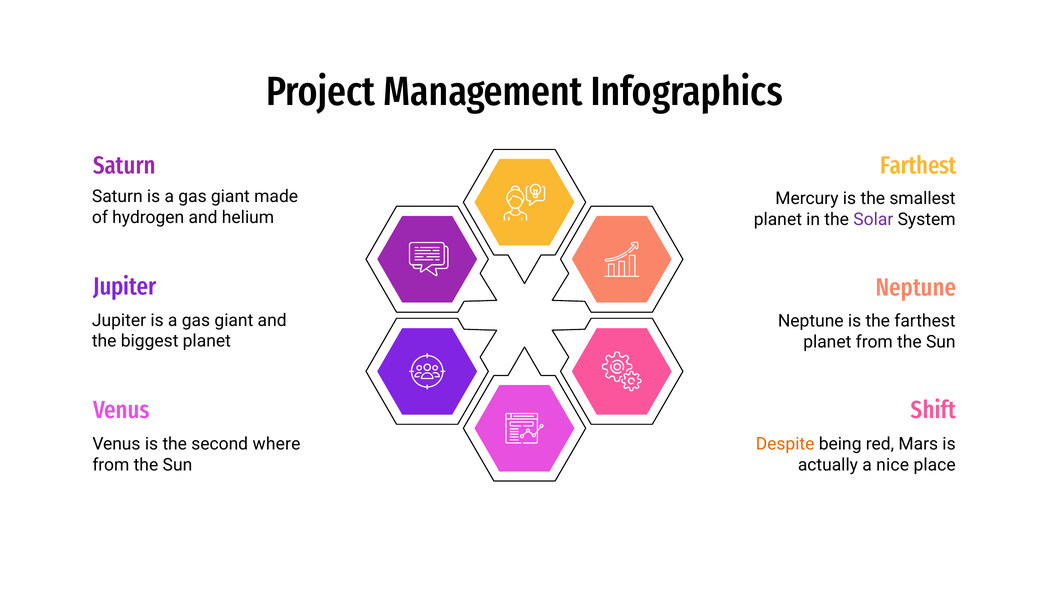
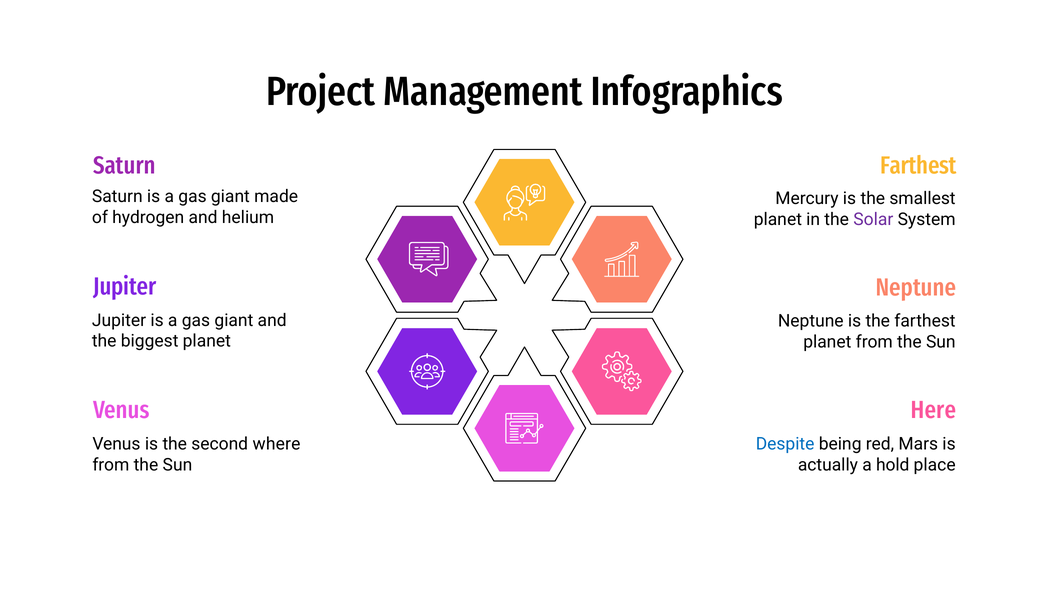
Shift: Shift -> Here (933, 410)
Despite colour: orange -> blue (785, 444)
nice: nice -> hold (893, 465)
